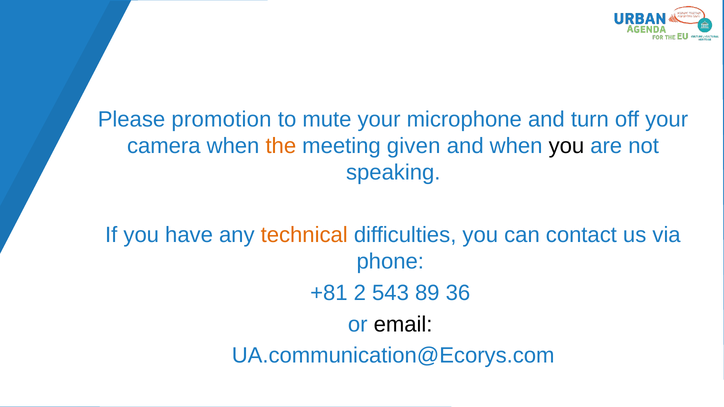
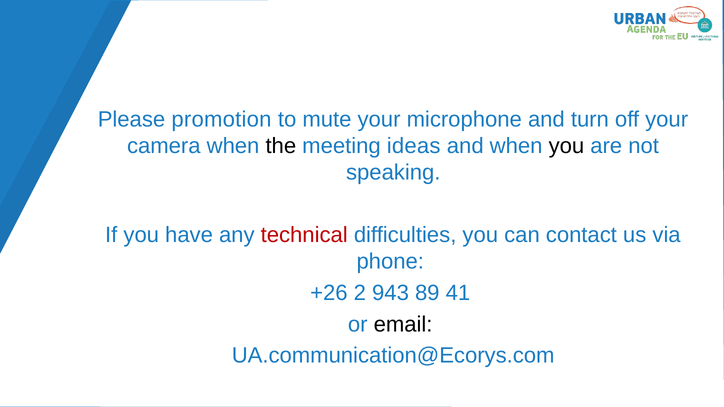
the colour: orange -> black (281, 146)
given: given -> ideas (414, 146)
technical colour: orange -> red (304, 235)
+81: +81 -> +26 (329, 293)
543: 543 -> 943 (390, 293)
36: 36 -> 41 (458, 293)
